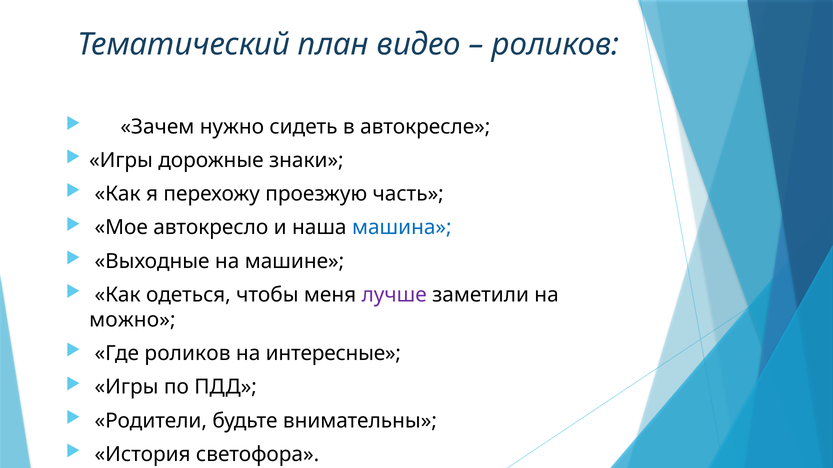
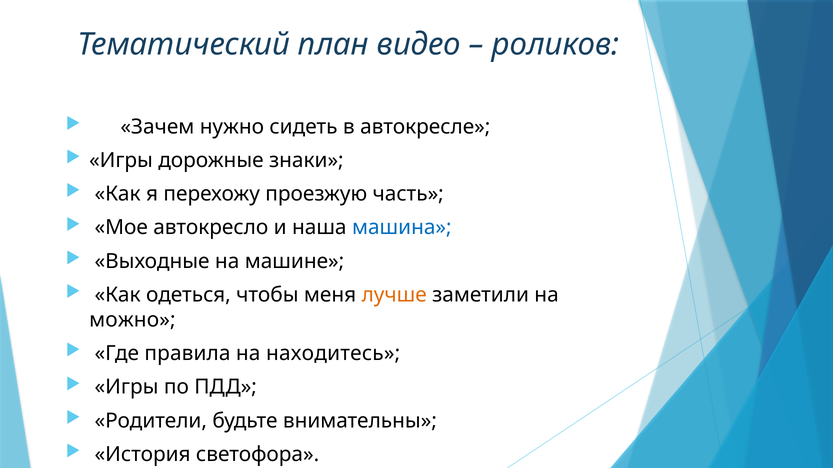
лучше colour: purple -> orange (394, 295)
Где роликов: роликов -> правила (188, 354)
интересные: интересные -> находитесь (333, 354)
